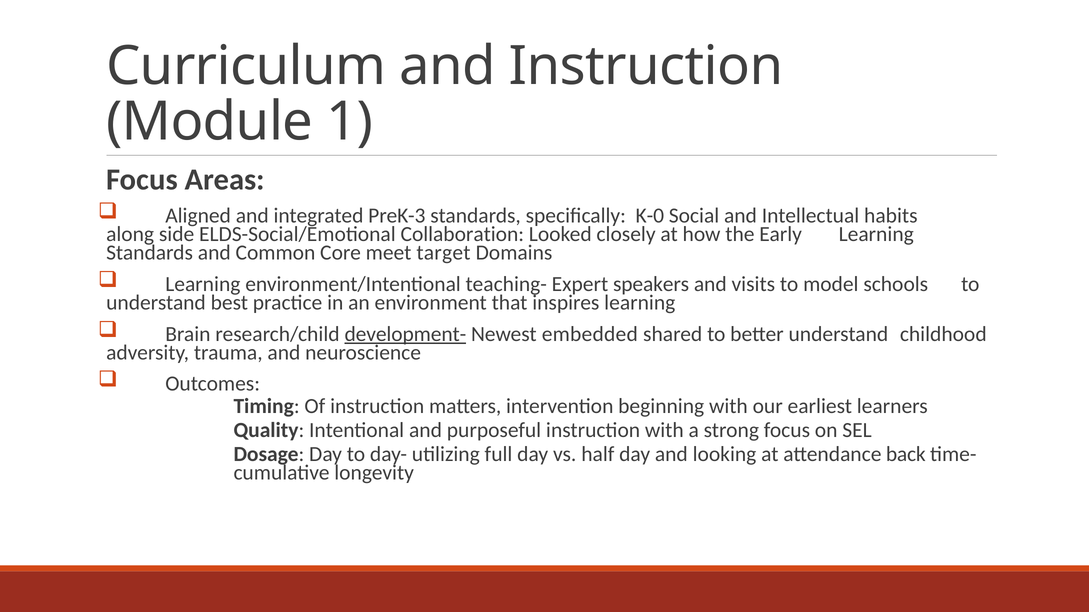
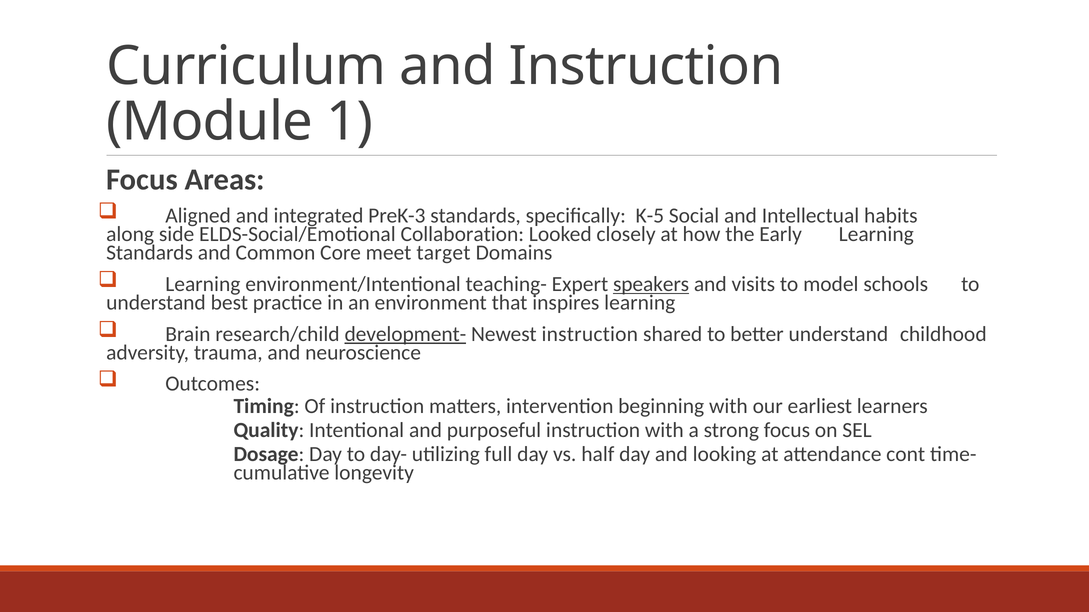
K-0: K-0 -> K-5 (650, 216)
speakers underline: none -> present (651, 284)
Newest embedded: embedded -> instruction (590, 334)
back: back -> cont (906, 454)
